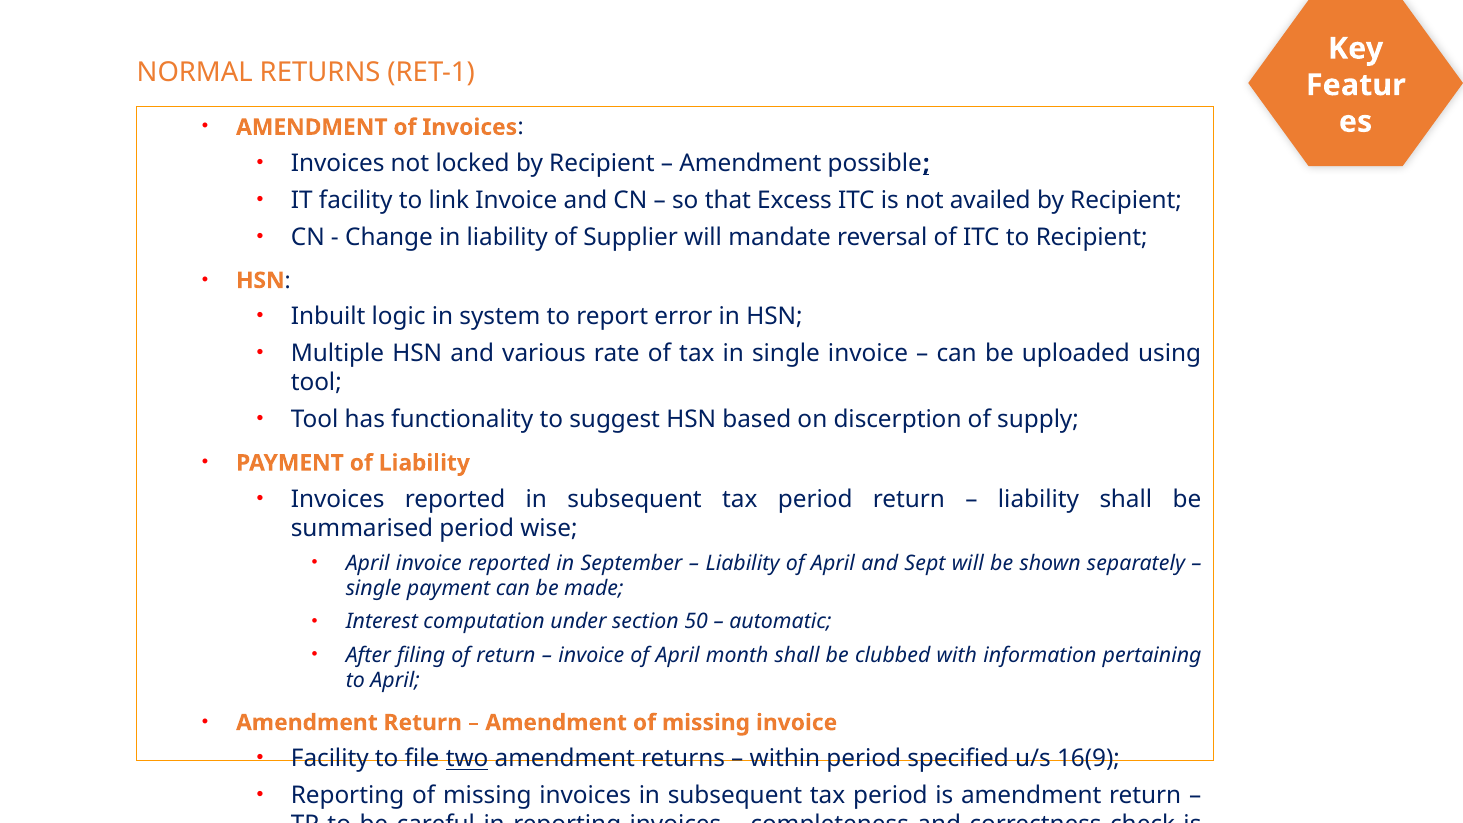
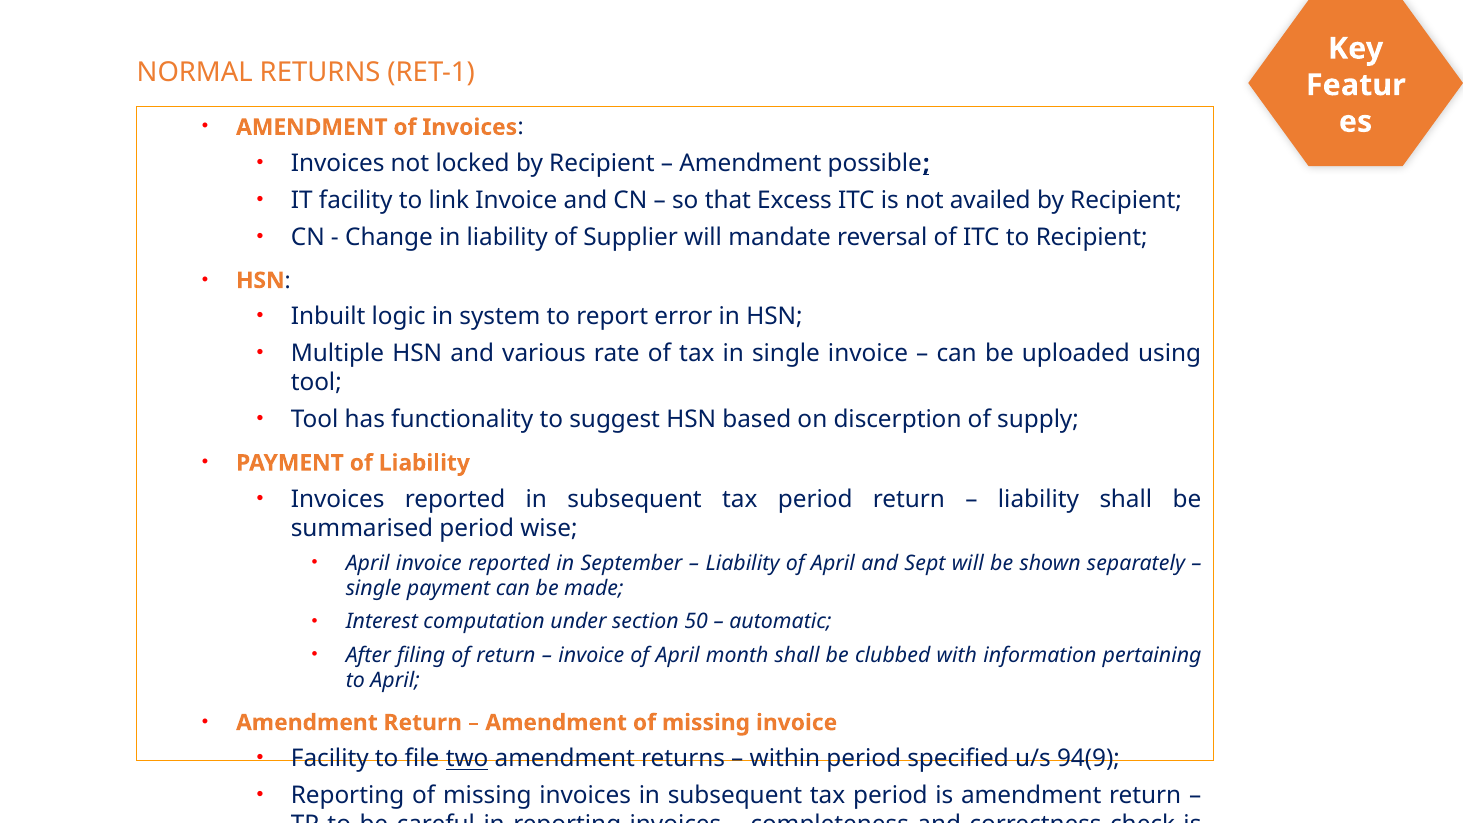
16(9: 16(9 -> 94(9 (1088, 759)
